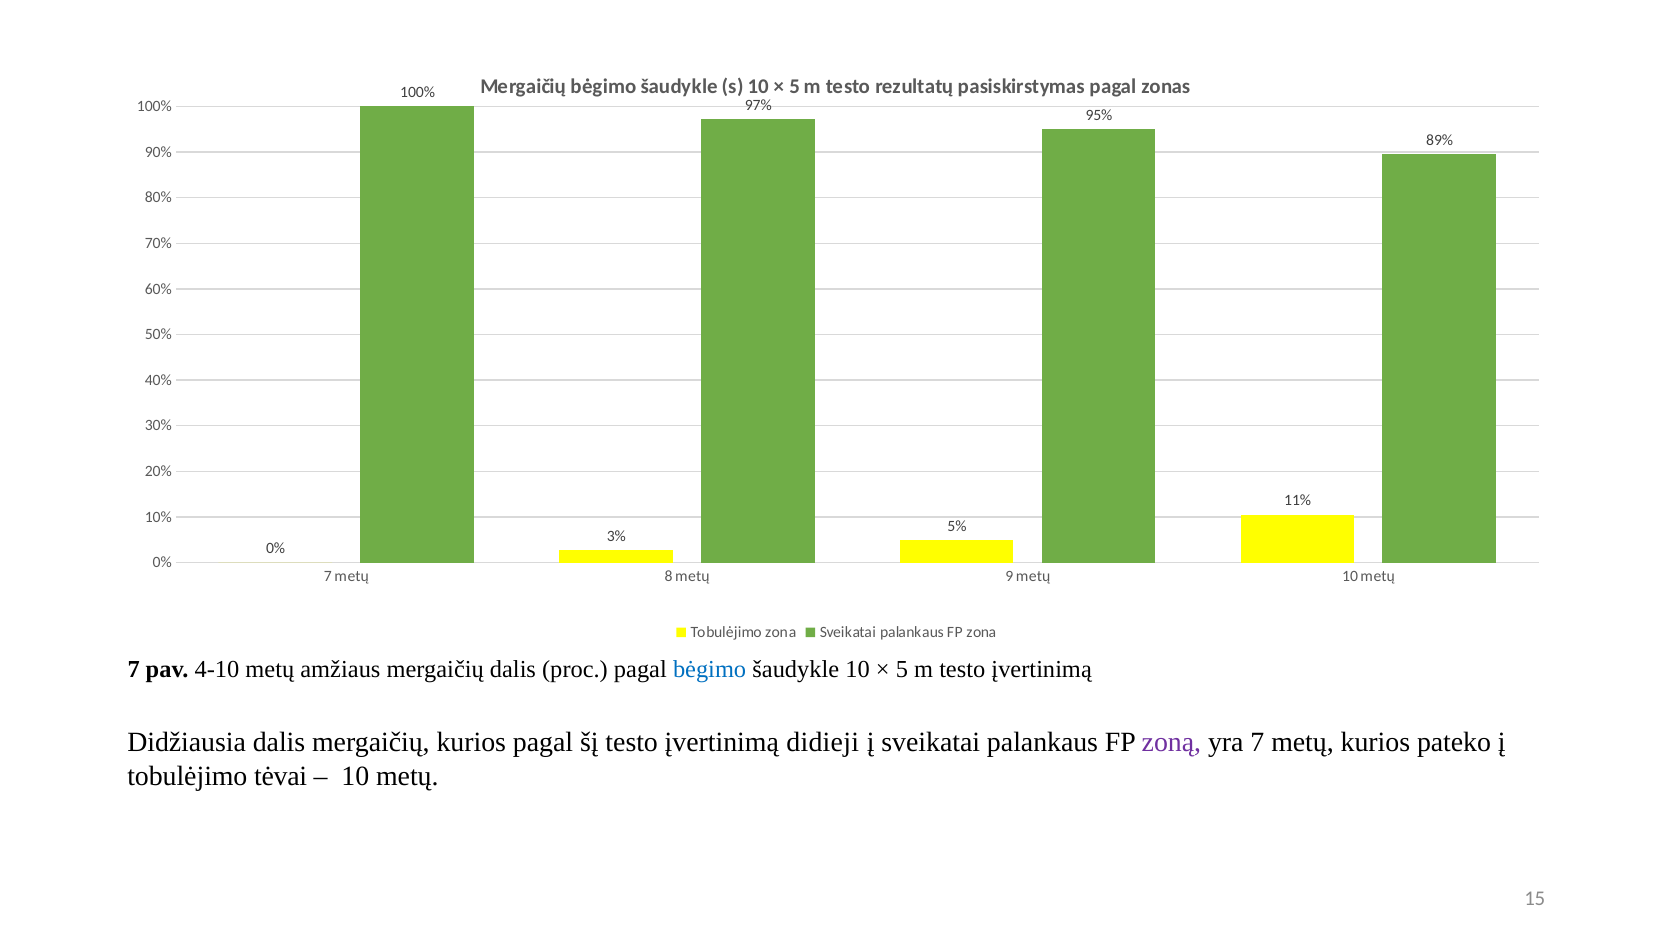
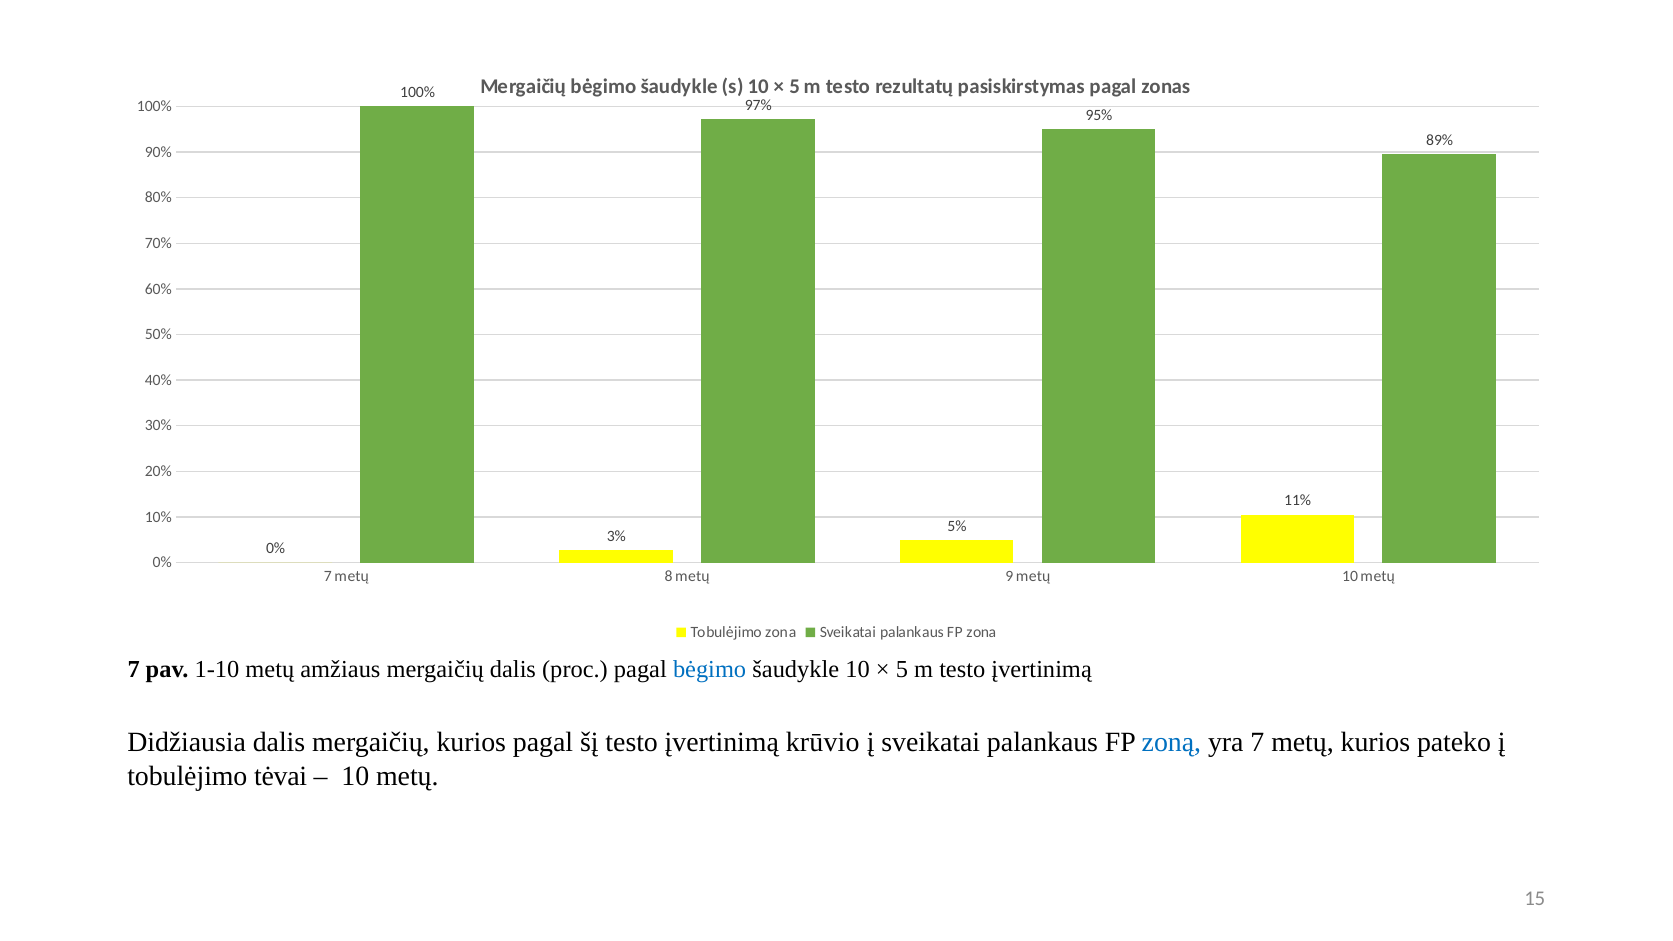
4-10: 4-10 -> 1-10 (217, 670)
didieji: didieji -> krūvio (823, 743)
zoną colour: purple -> blue (1171, 743)
